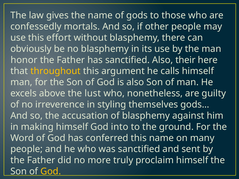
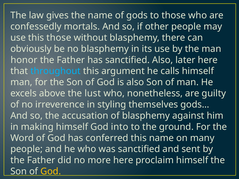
this effort: effort -> those (59, 38)
their: their -> later (185, 60)
throughout colour: yellow -> light blue (56, 71)
more truly: truly -> here (123, 160)
